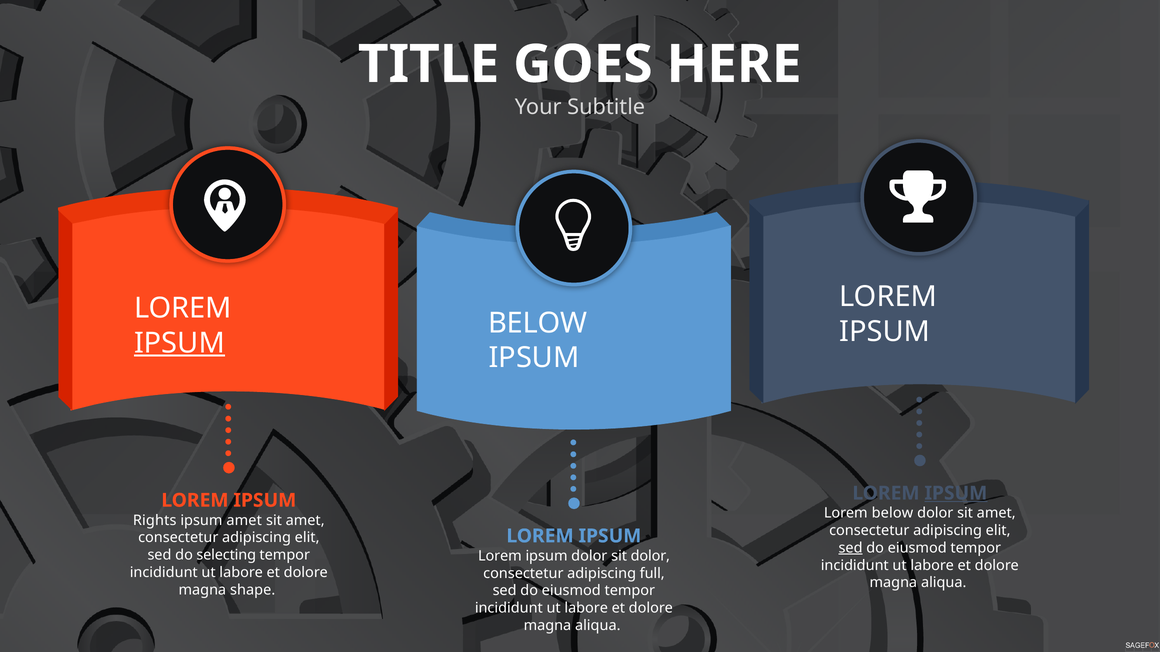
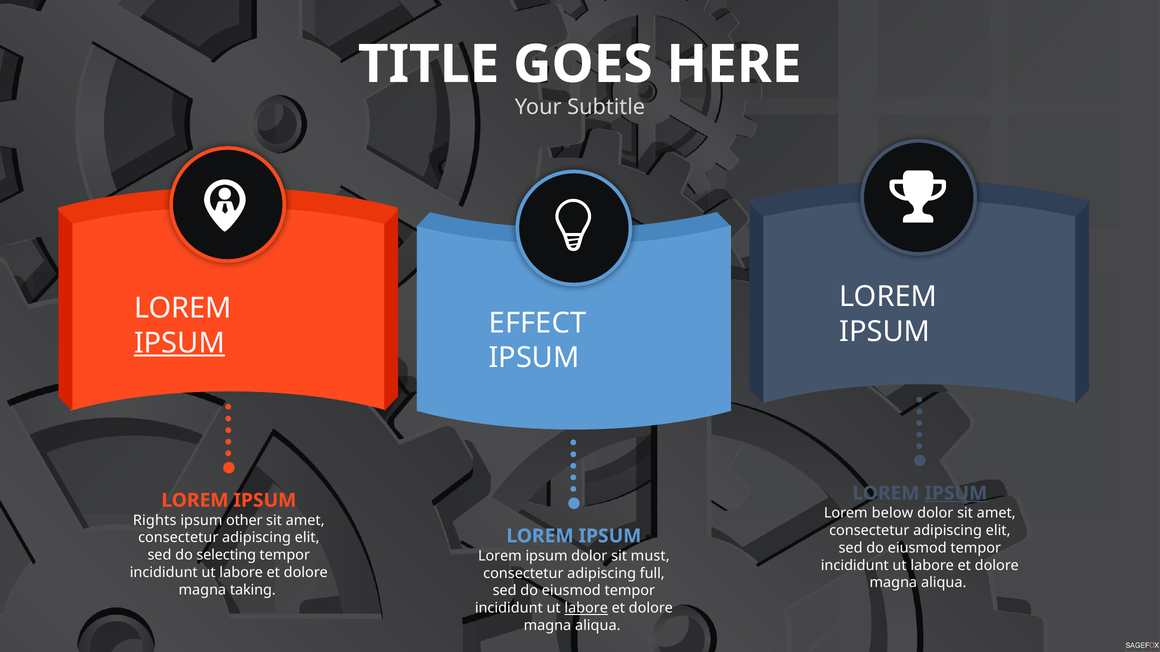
BELOW: BELOW -> EFFECT (538, 323)
ipsum amet: amet -> other (244, 521)
sed underline: present -> none (851, 548)
sit dolor: dolor -> must (650, 556)
shape: shape -> taking (253, 590)
labore underline: none -> present (586, 609)
